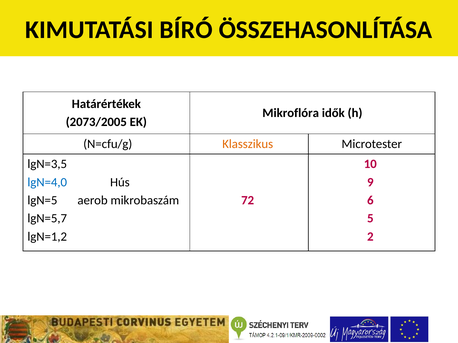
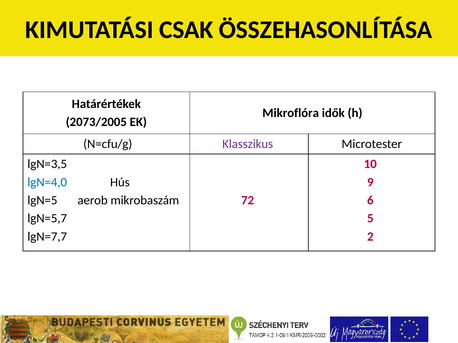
BÍRÓ: BÍRÓ -> CSAK (186, 30)
Klasszikus colour: orange -> purple (248, 144)
lgN=1,2: lgN=1,2 -> lgN=7,7 (47, 237)
